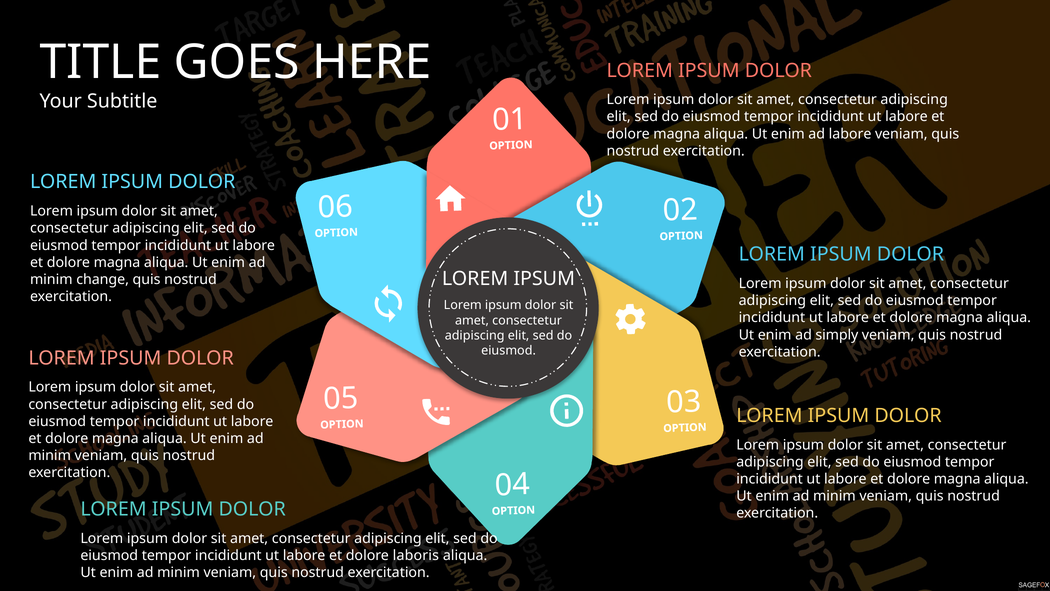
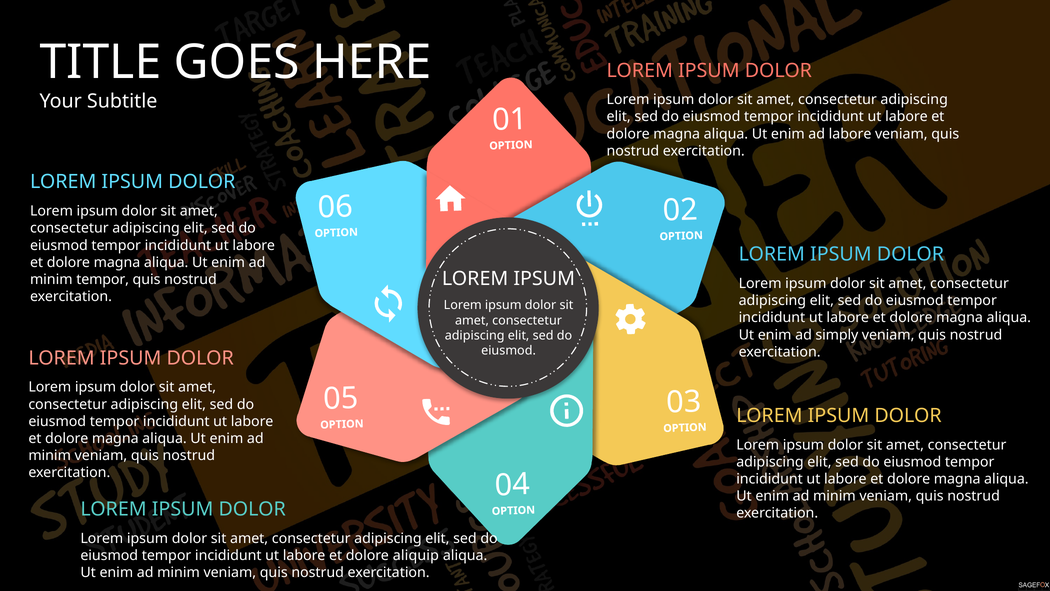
minim change: change -> tempor (103, 279)
laboris: laboris -> aliquip (416, 555)
